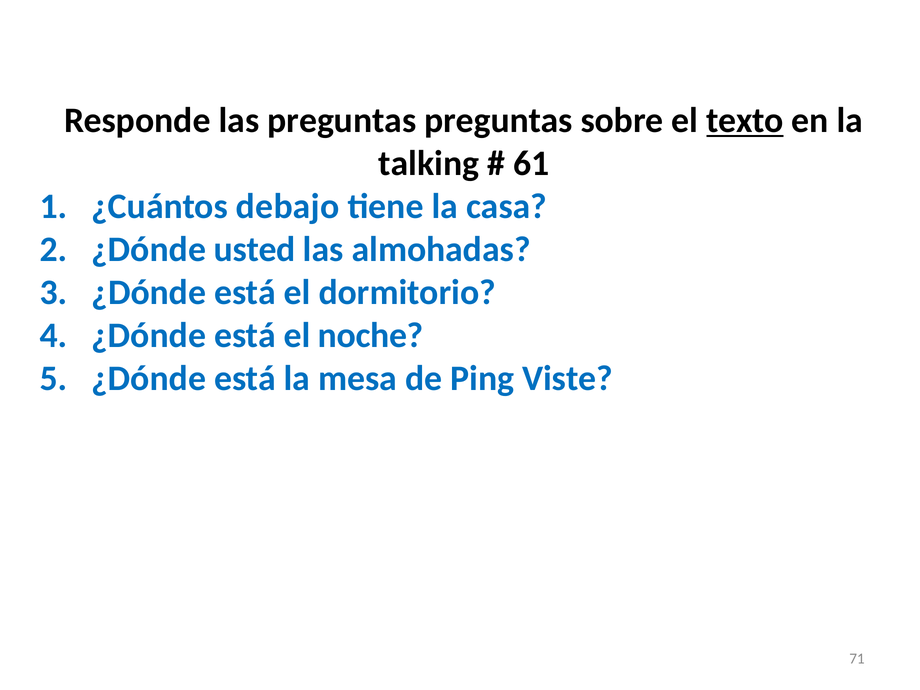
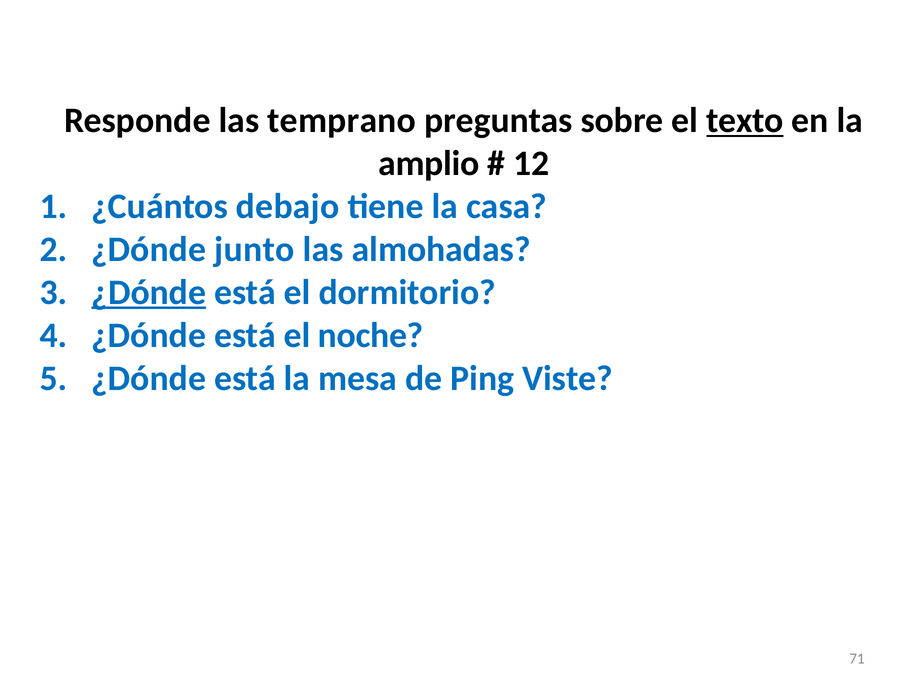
las preguntas: preguntas -> temprano (342, 120)
talking: talking -> amplio (429, 163)
61: 61 -> 12 (531, 163)
usted: usted -> junto (254, 249)
¿Dónde underline: none -> present (149, 292)
